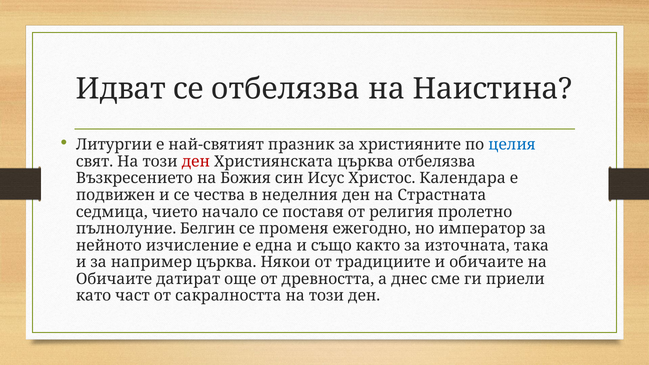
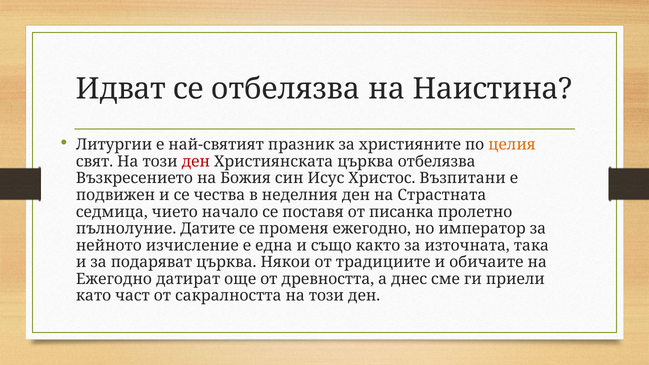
целия colour: blue -> orange (512, 145)
Календара: Календара -> Възпитани (463, 178)
религия: религия -> писанка (401, 212)
Белгин: Белгин -> Датите (208, 229)
например: например -> подаряват (151, 262)
Обичаите: Обичаите -> Ежегодно (114, 279)
